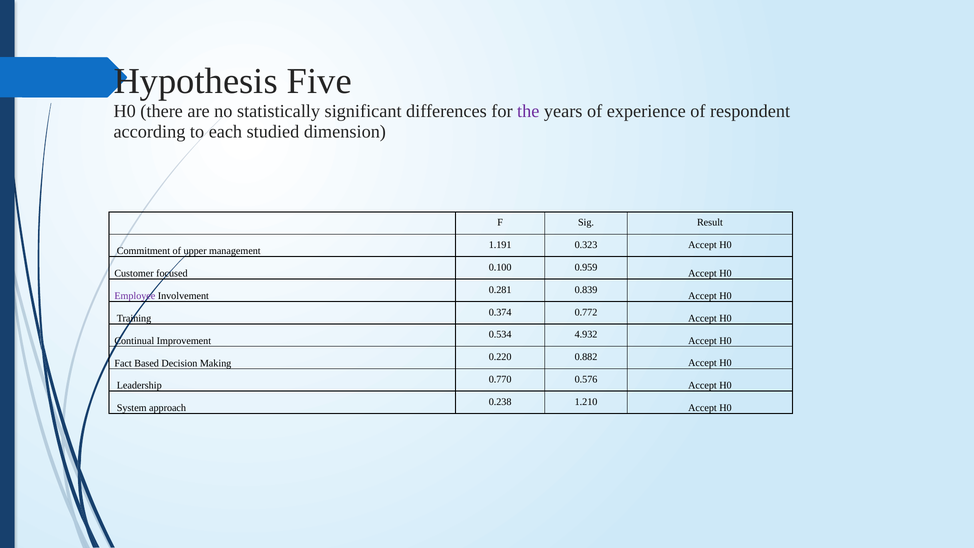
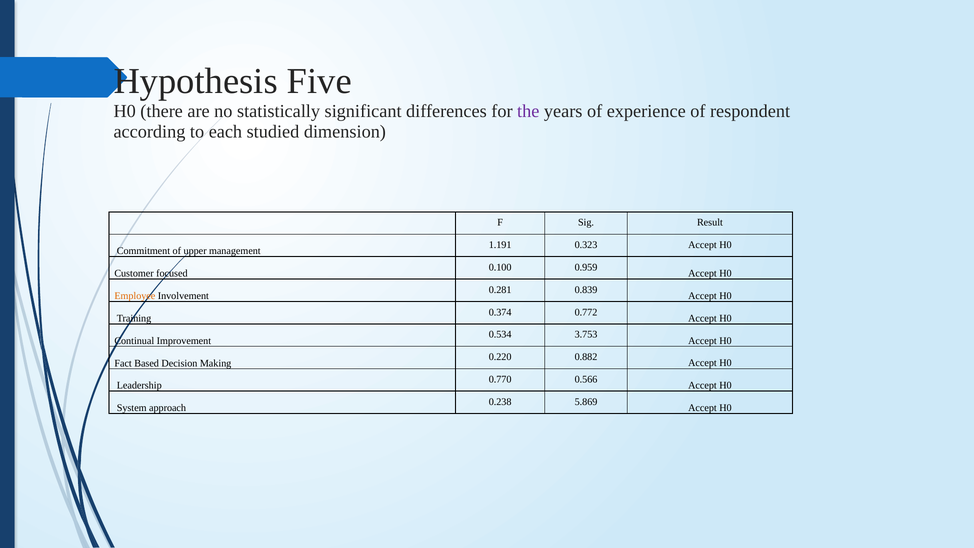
Employee colour: purple -> orange (135, 296)
4.932: 4.932 -> 3.753 (586, 334)
0.576: 0.576 -> 0.566 (586, 379)
1.210: 1.210 -> 5.869 (586, 402)
